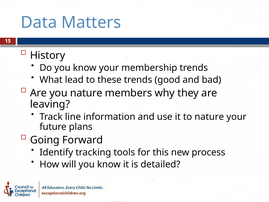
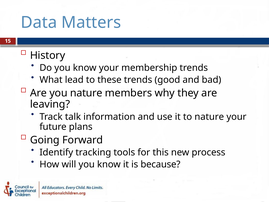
line: line -> talk (73, 117)
detailed: detailed -> because (160, 164)
